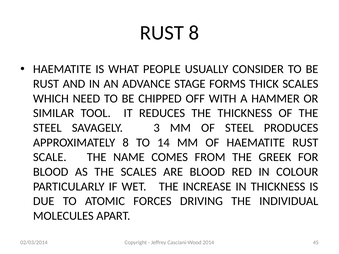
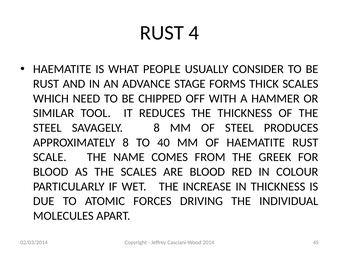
RUST 8: 8 -> 4 (194, 33)
SAVAGELY 3: 3 -> 8 (157, 128)
14: 14 -> 40 (164, 143)
